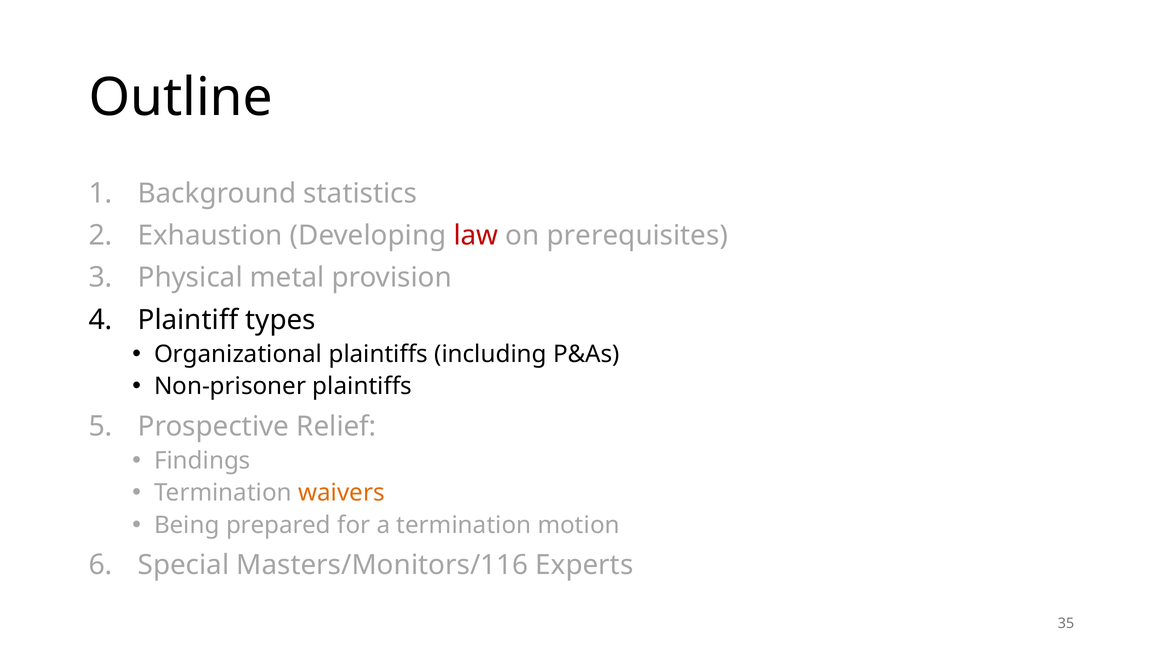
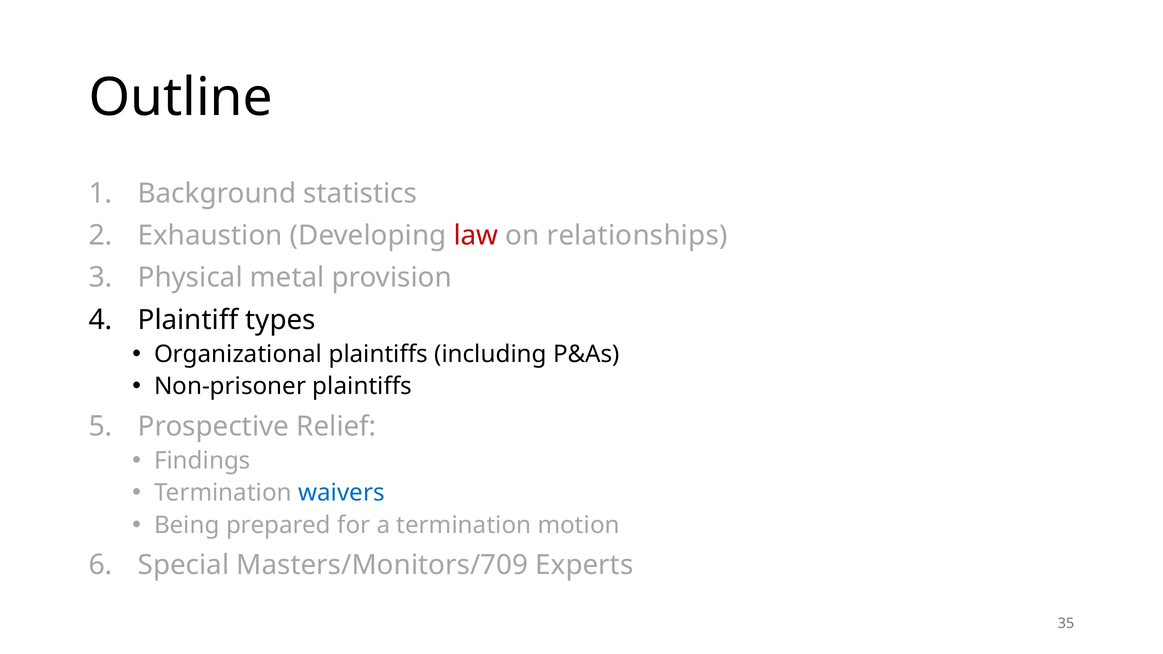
prerequisites: prerequisites -> relationships (637, 236)
waivers colour: orange -> blue (341, 493)
Masters/Monitors/116: Masters/Monitors/116 -> Masters/Monitors/709 (382, 565)
